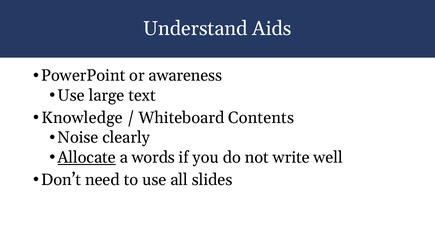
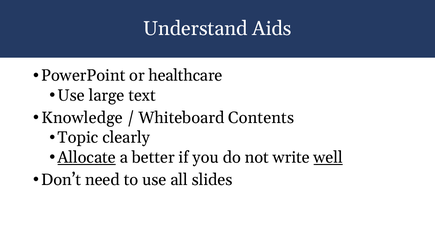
awareness: awareness -> healthcare (185, 75)
Noise: Noise -> Topic (78, 137)
words: words -> better (153, 157)
well underline: none -> present (328, 157)
